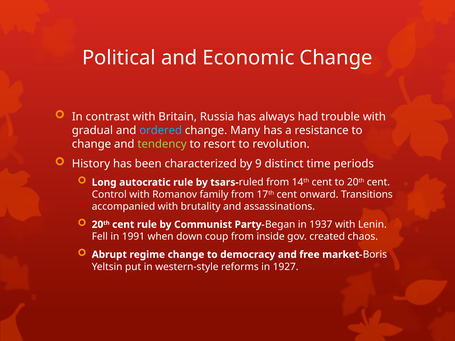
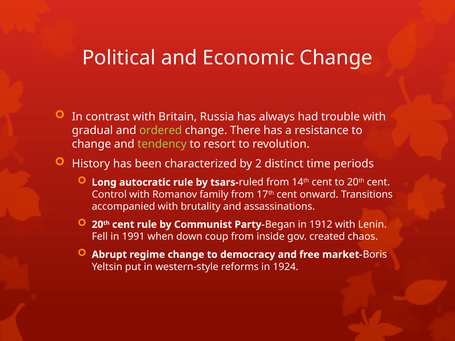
ordered colour: light blue -> light green (161, 130)
Many: Many -> There (245, 130)
9: 9 -> 2 (258, 164)
1937: 1937 -> 1912 (321, 225)
1927: 1927 -> 1924 (286, 267)
